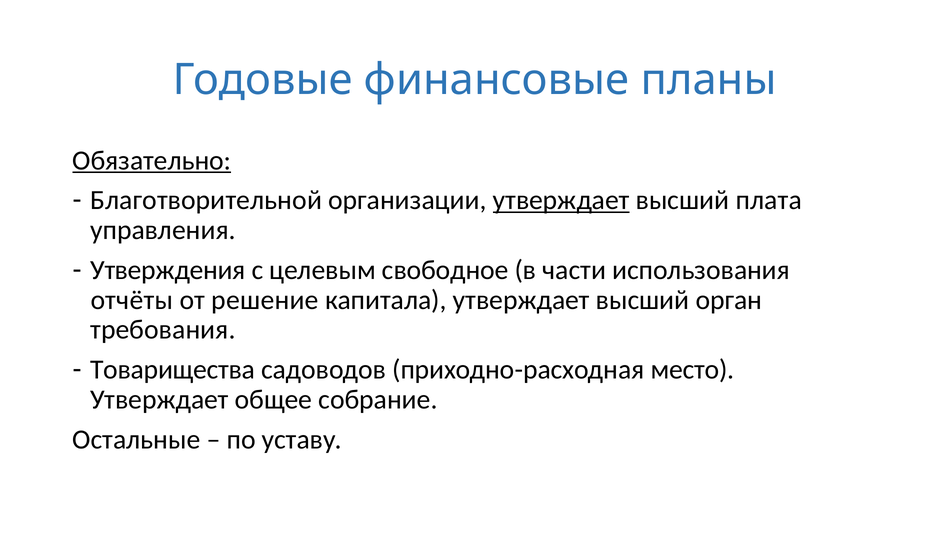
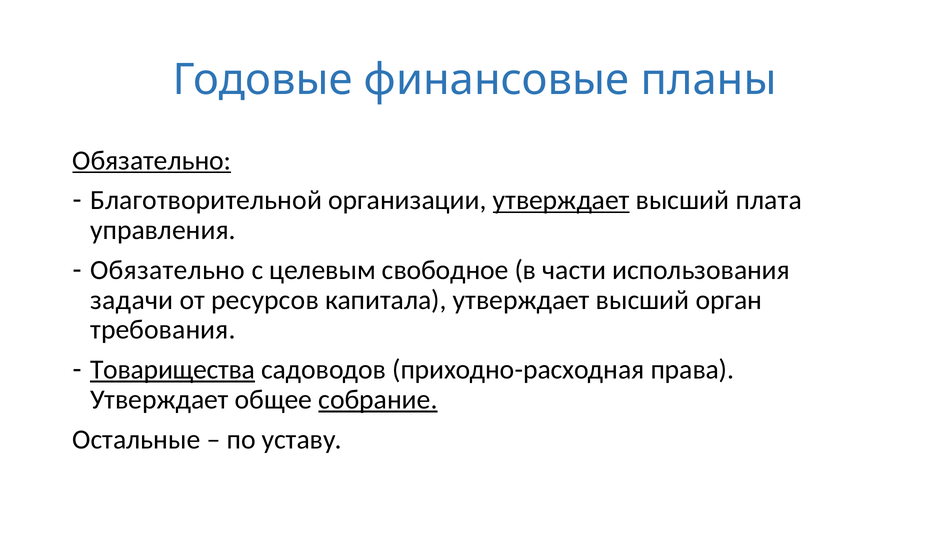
Утверждения: Утверждения -> Обязательно (168, 270)
отчёты: отчёты -> задачи (132, 300)
решение: решение -> ресурсов (265, 300)
Товарищества underline: none -> present (173, 370)
место: место -> права (692, 370)
собрание underline: none -> present (378, 400)
